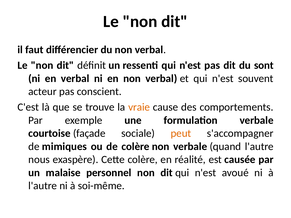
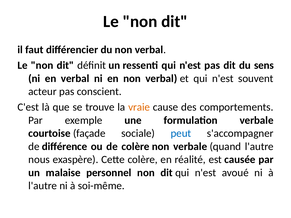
sont: sont -> sens (264, 65)
peut colour: orange -> blue (181, 134)
mimiques: mimiques -> différence (65, 147)
